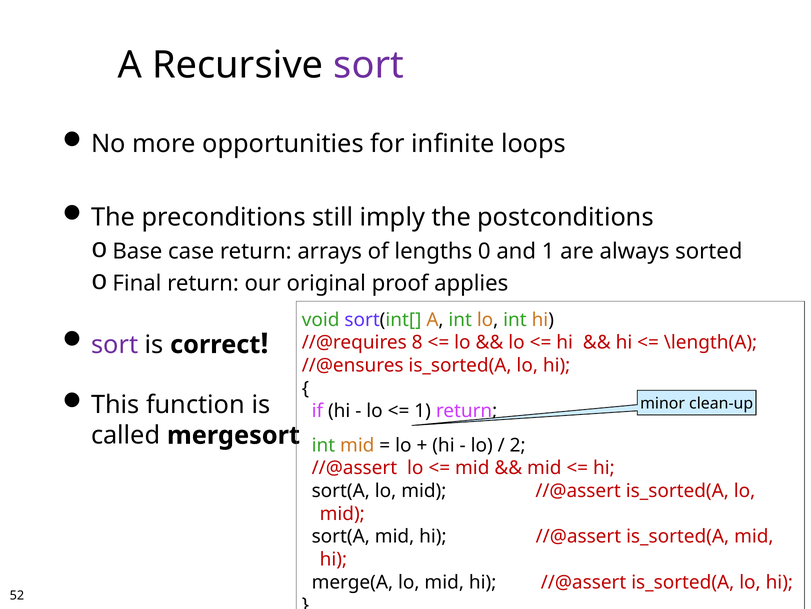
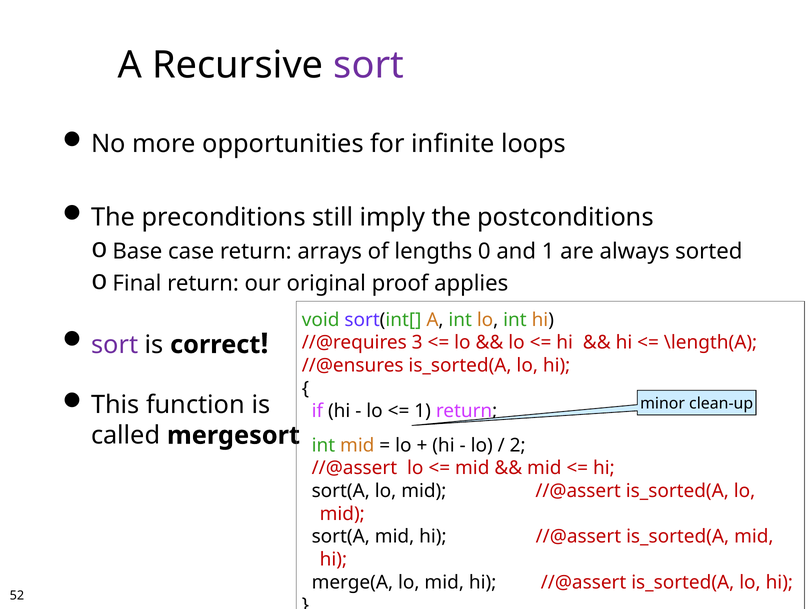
8: 8 -> 3 (417, 342)
